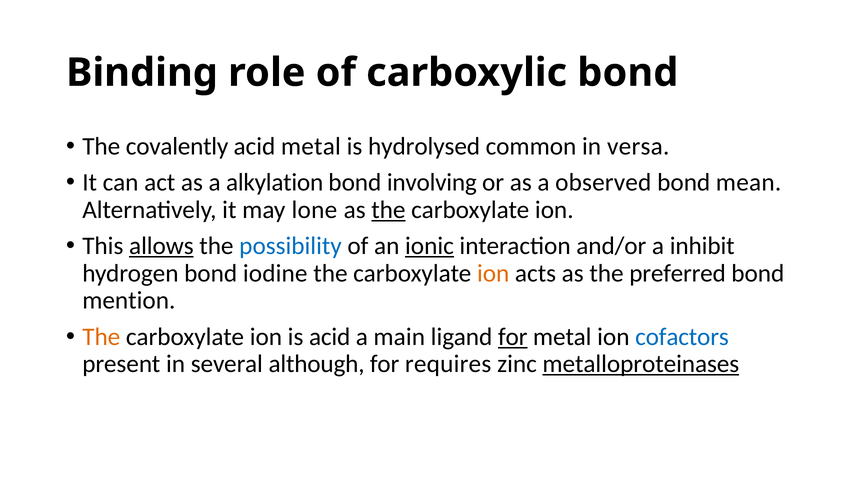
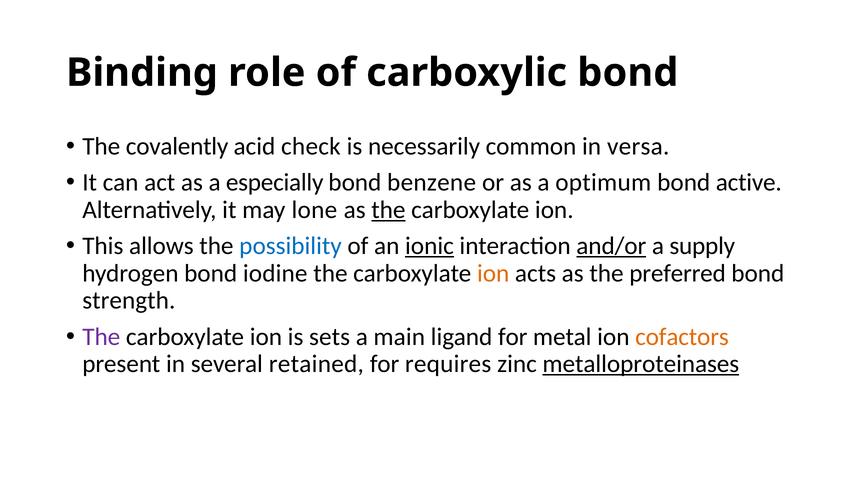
acid metal: metal -> check (311, 146)
hydrolysed: hydrolysed -> necessarily (424, 146)
alkylation: alkylation -> especially (275, 183)
involving: involving -> benzene (432, 183)
observed: observed -> optimum (603, 183)
mean: mean -> active (749, 183)
allows underline: present -> none (161, 246)
and/or underline: none -> present (611, 246)
inhibit: inhibit -> supply (702, 246)
mention: mention -> strength (129, 301)
The colour: orange -> purple (101, 337)
is acid: acid -> sets (330, 337)
for underline: present -> none (513, 337)
cofactors colour: blue -> orange (682, 337)
although: although -> retained (316, 364)
